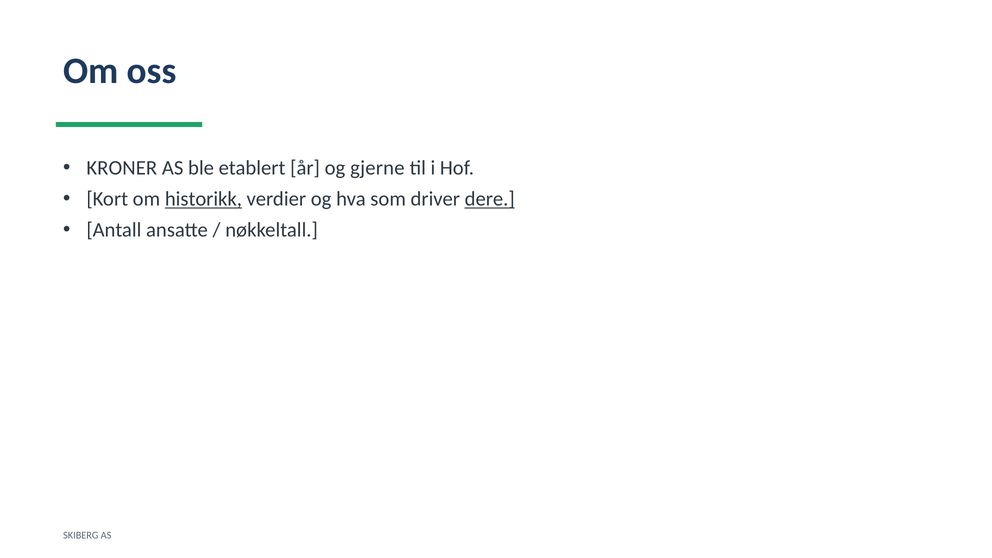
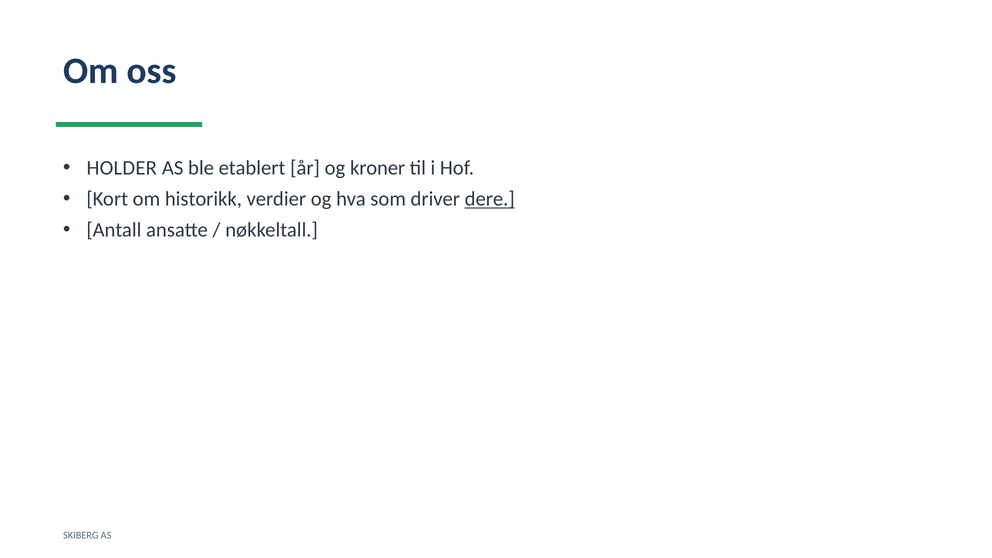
KRONER: KRONER -> HOLDER (122, 168)
gjerne: gjerne -> kroner (378, 168)
historikk underline: present -> none (203, 199)
